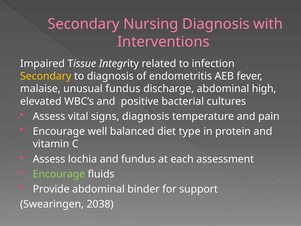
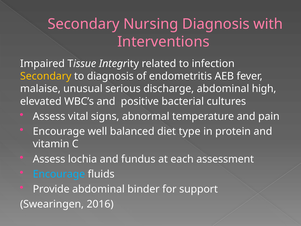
unusual fundus: fundus -> serious (123, 89)
signs diagnosis: diagnosis -> abnormal (146, 116)
Encourage colour: light green -> light blue (59, 174)
2038: 2038 -> 2016 (100, 204)
